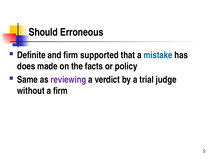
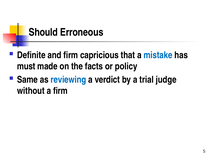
supported: supported -> capricious (99, 55)
does: does -> must (26, 66)
reviewing colour: purple -> blue (68, 80)
